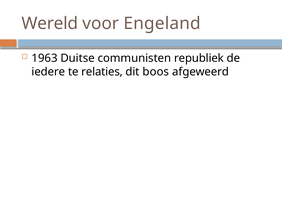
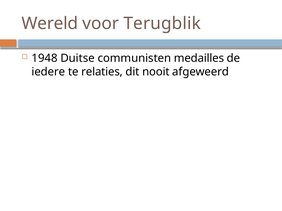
Engeland: Engeland -> Terugblik (162, 24)
1963: 1963 -> 1948 (45, 58)
republiek: republiek -> medailles (199, 58)
boos: boos -> nooit (156, 72)
